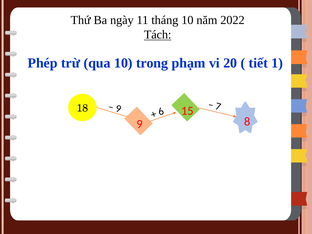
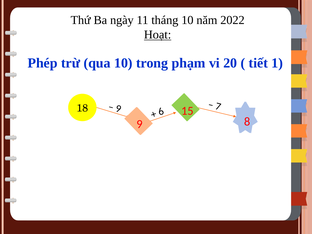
Tách: Tách -> Hoạt (158, 35)
